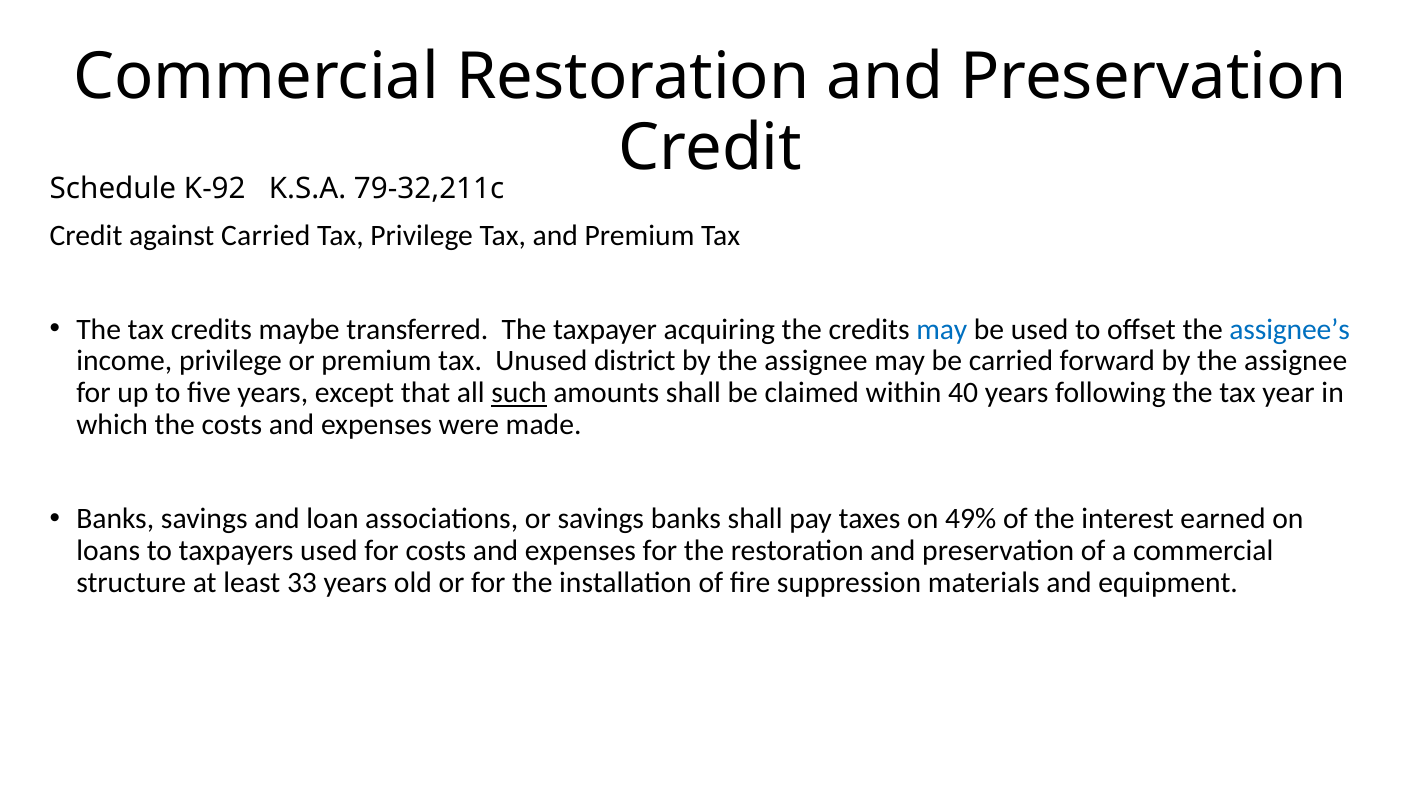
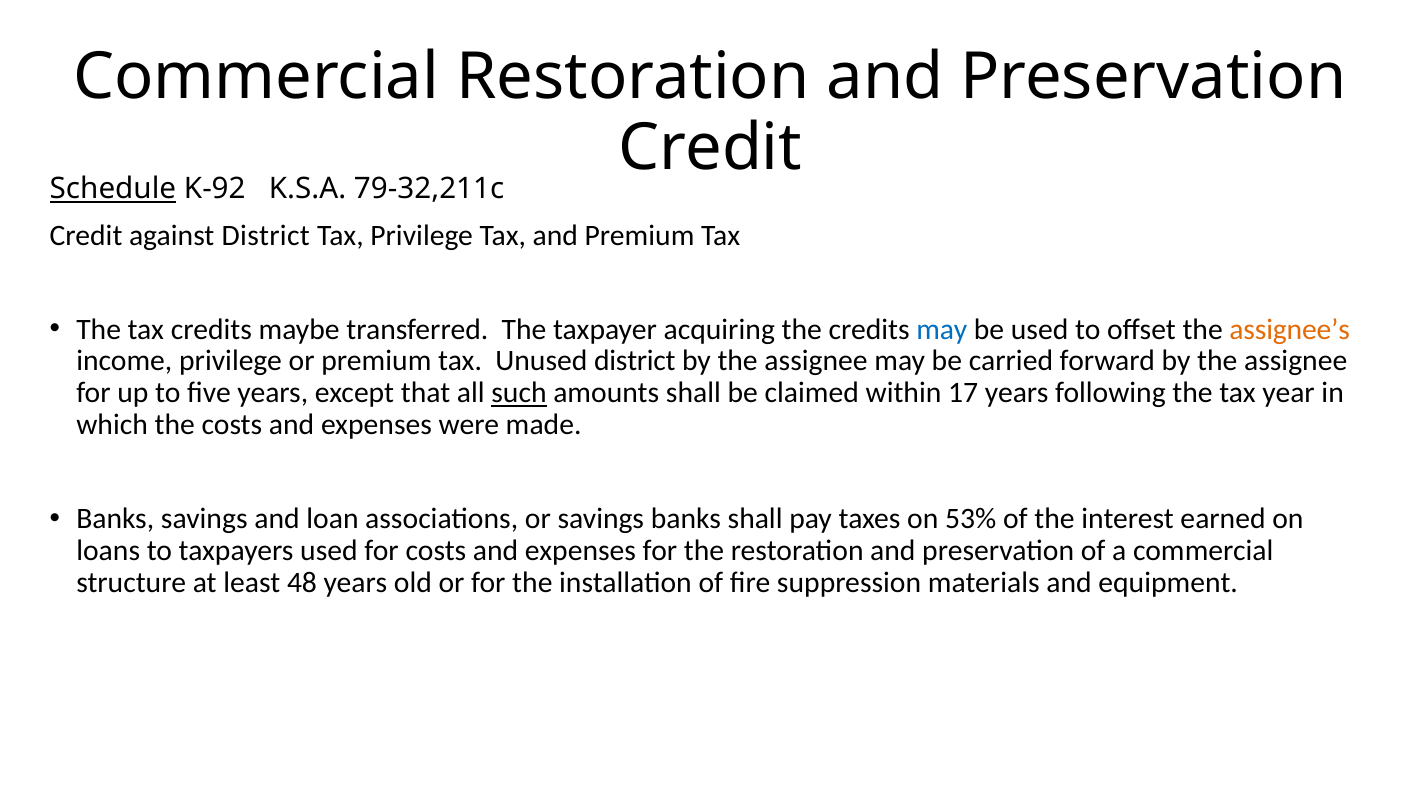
Schedule underline: none -> present (113, 189)
against Carried: Carried -> District (266, 236)
assignee’s colour: blue -> orange (1290, 329)
40: 40 -> 17 (963, 393)
49%: 49% -> 53% (971, 519)
33: 33 -> 48 (302, 583)
